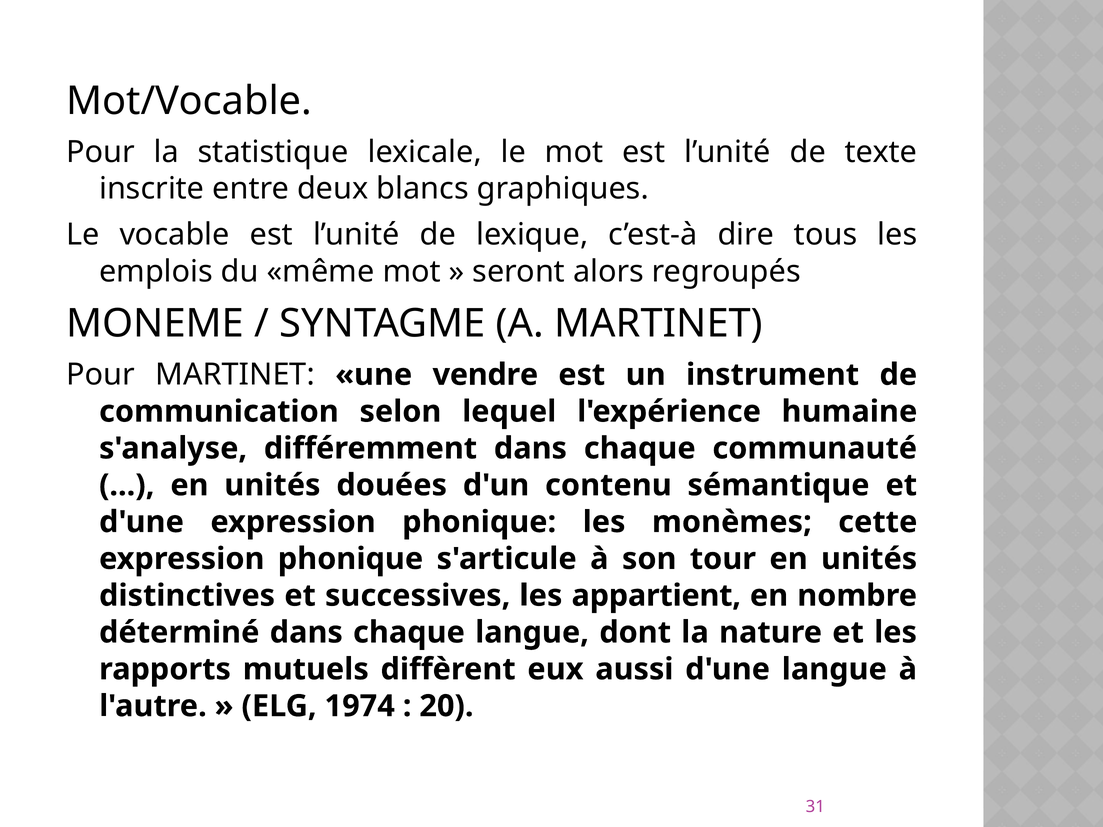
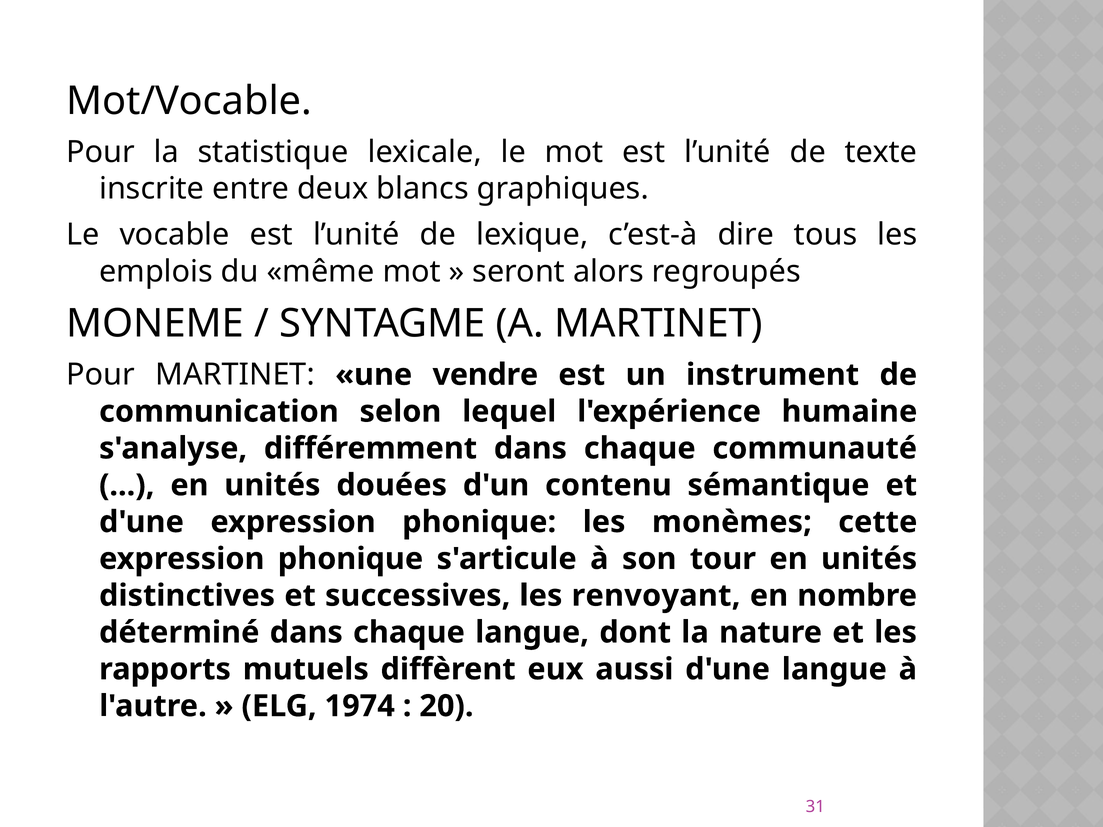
appartient: appartient -> renvoyant (656, 596)
